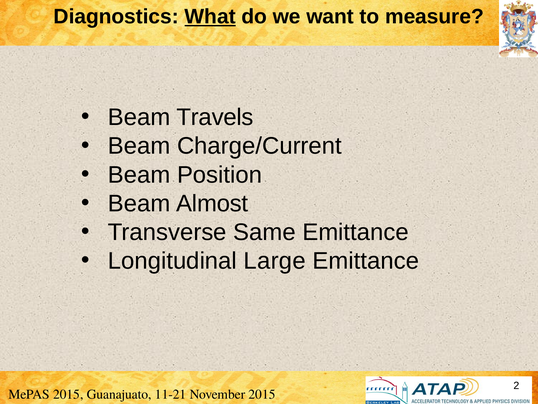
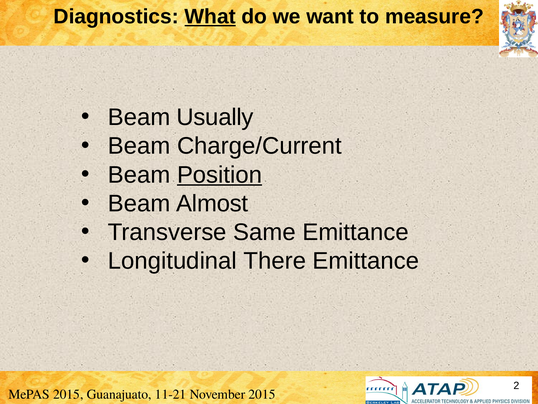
Travels: Travels -> Usually (215, 117)
Position underline: none -> present (220, 175)
Large: Large -> There (275, 261)
